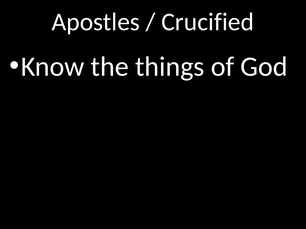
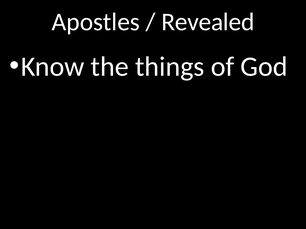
Crucified: Crucified -> Revealed (208, 22)
